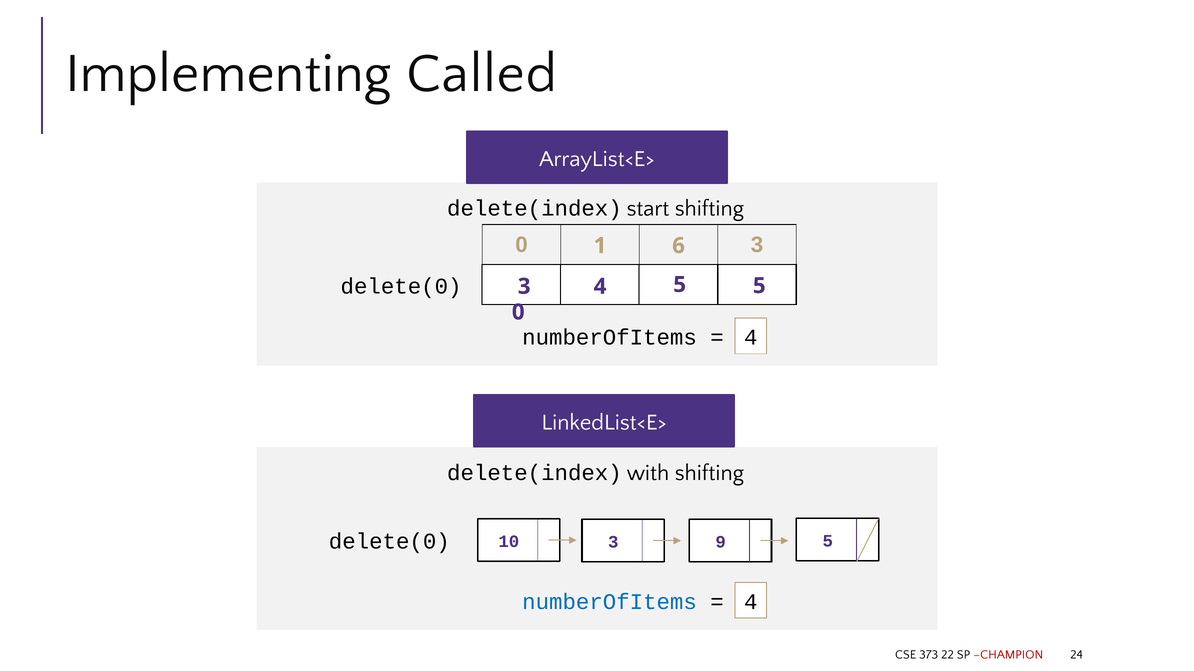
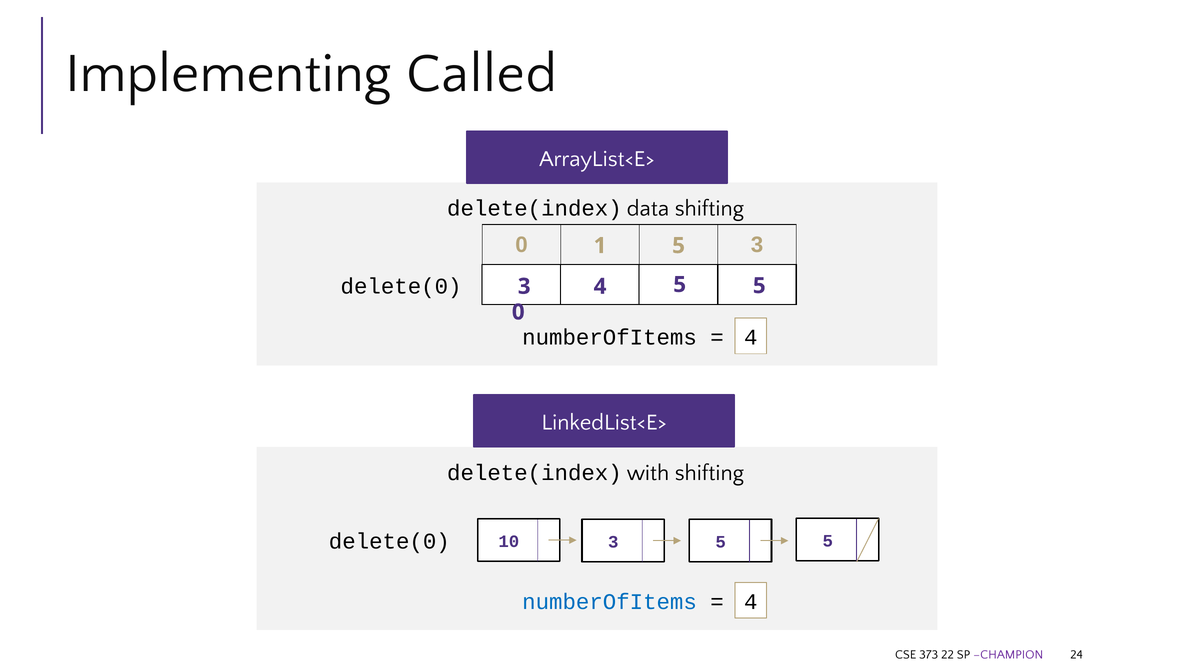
start: start -> data (648, 209)
1 6: 6 -> 5 (679, 246)
3 9: 9 -> 5 (721, 542)
CHAMPION colour: red -> purple (1008, 655)
